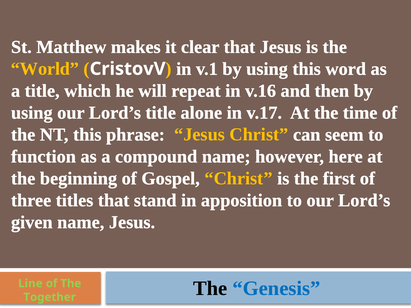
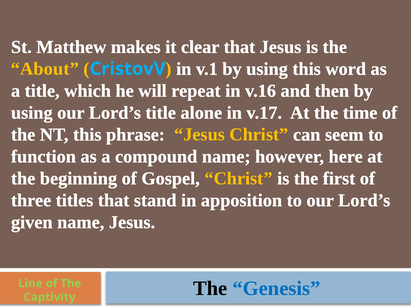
World: World -> About (45, 69)
CristovV colour: white -> light blue (128, 69)
Together: Together -> Captivity (50, 297)
